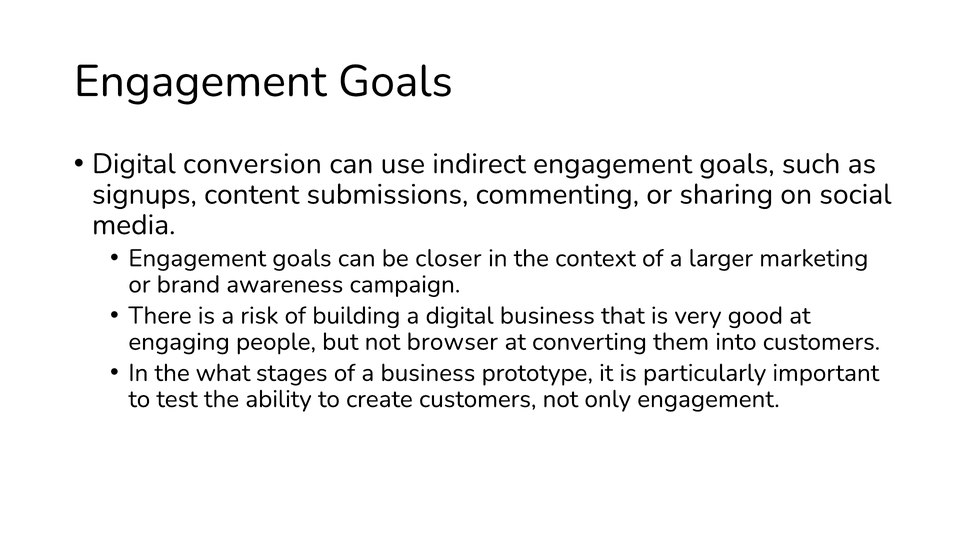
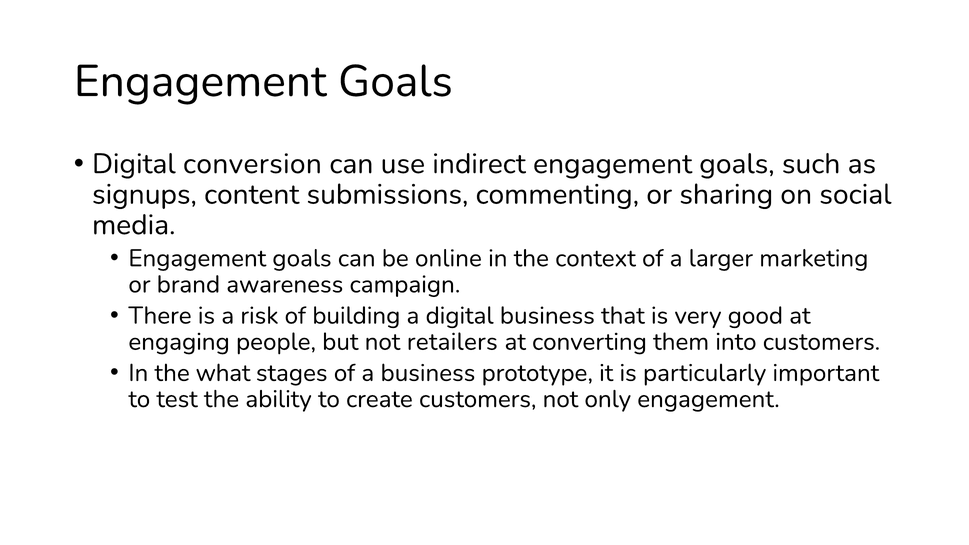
closer: closer -> online (448, 258)
browser: browser -> retailers (452, 342)
